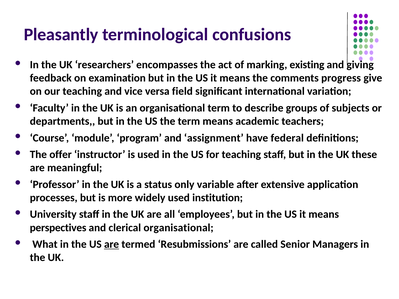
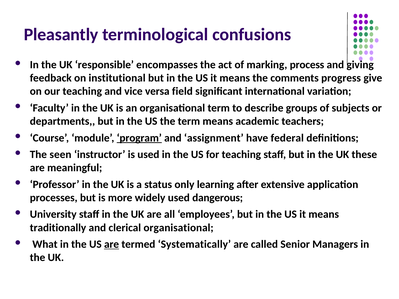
researchers: researchers -> responsible (104, 65)
existing: existing -> process (307, 65)
examination: examination -> institutional (117, 78)
program underline: none -> present (139, 138)
offer: offer -> seen (60, 155)
variable: variable -> learning (215, 185)
institution: institution -> dangerous (218, 198)
perspectives: perspectives -> traditionally (58, 228)
Resubmissions: Resubmissions -> Systematically (194, 244)
